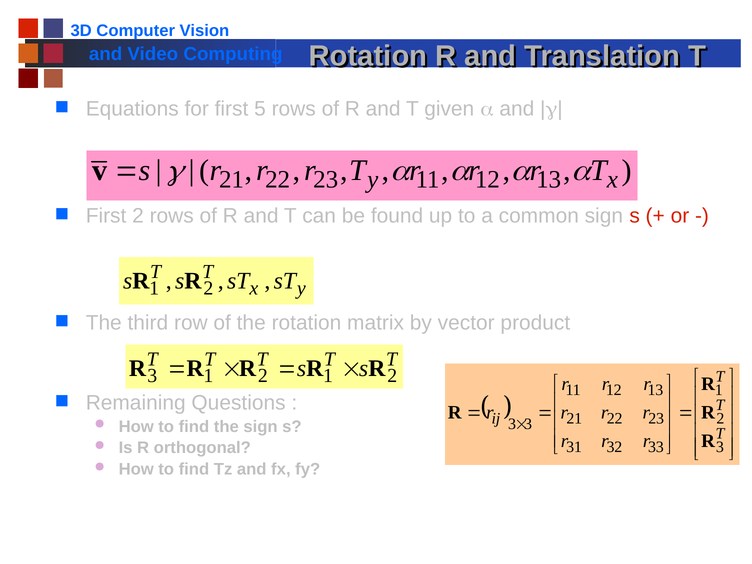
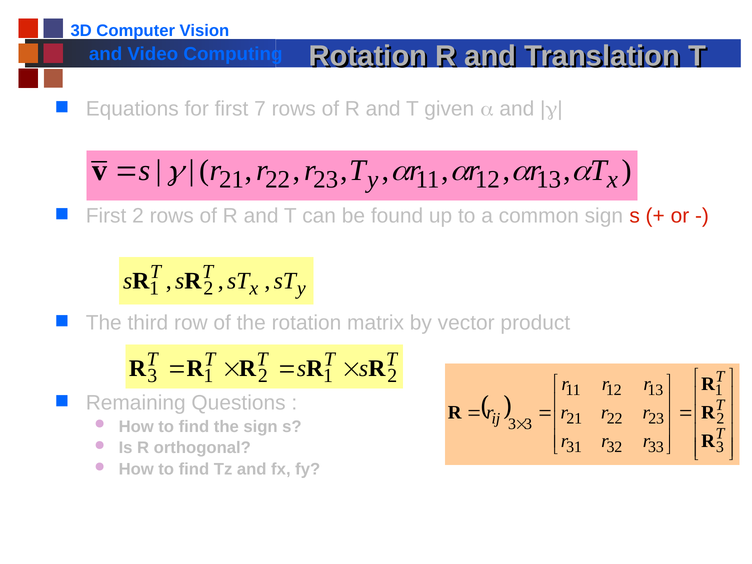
5: 5 -> 7 (260, 109)
